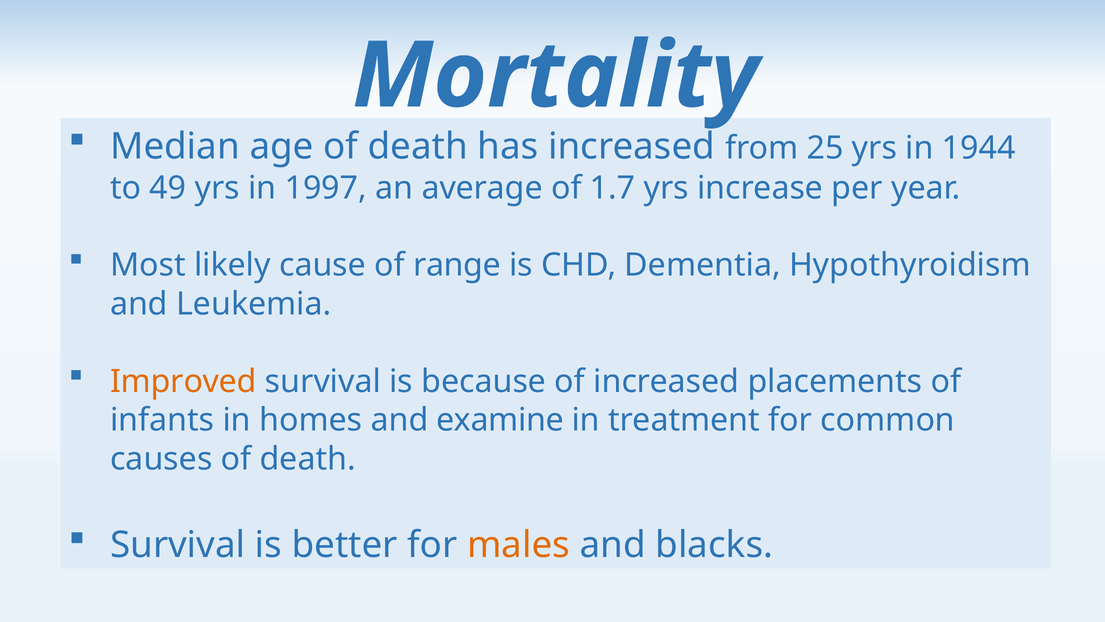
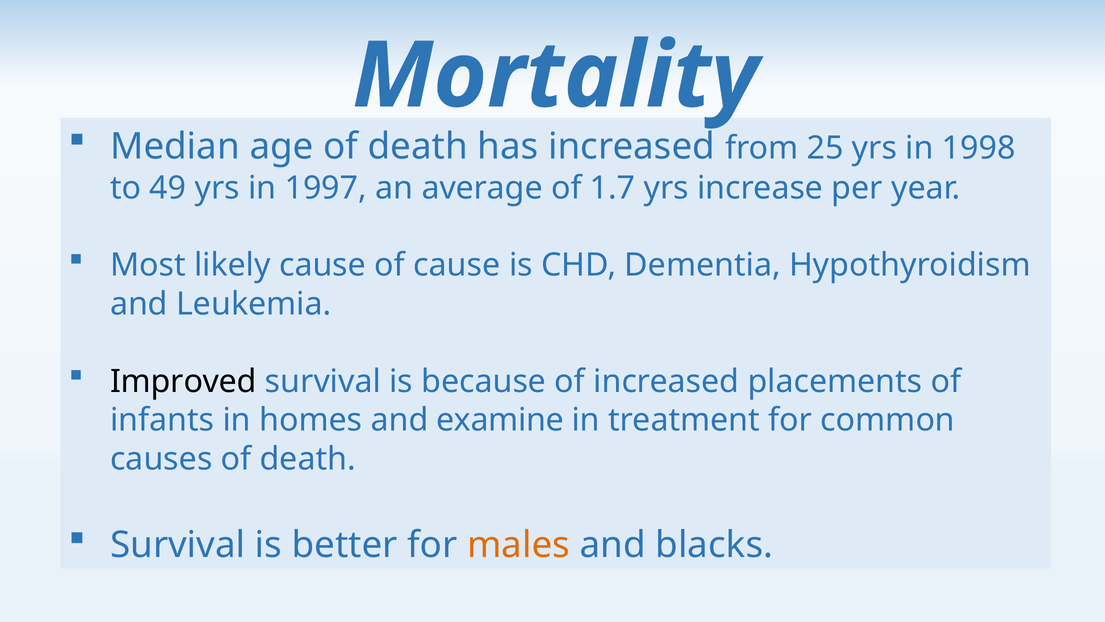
1944: 1944 -> 1998 (979, 148)
of range: range -> cause (457, 265)
Improved colour: orange -> black (183, 381)
